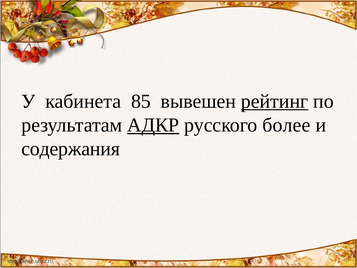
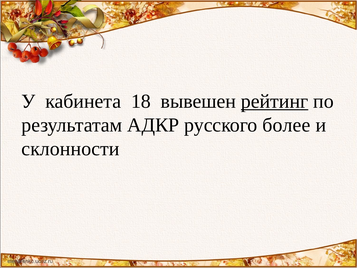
85: 85 -> 18 (141, 101)
АДКР underline: present -> none (153, 125)
содержания: содержания -> склонности (71, 149)
